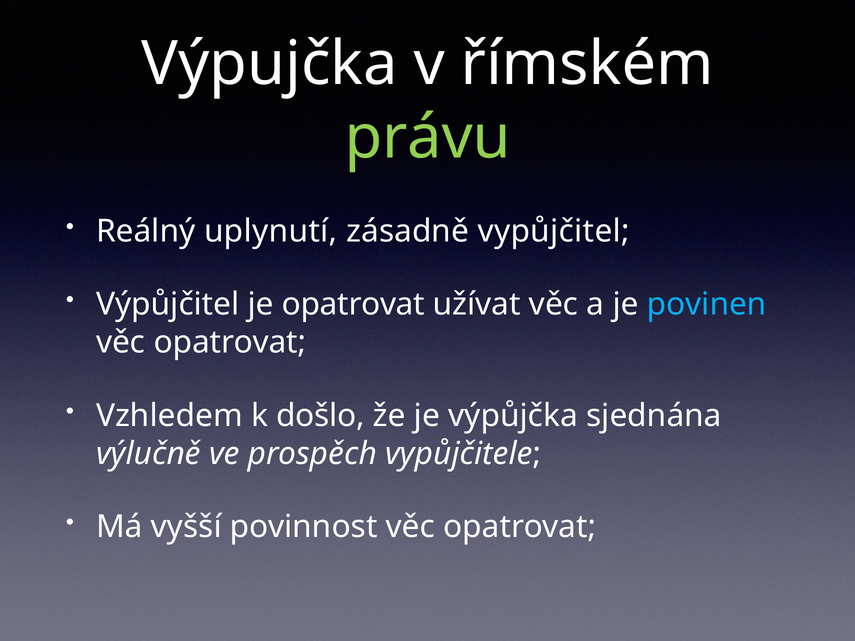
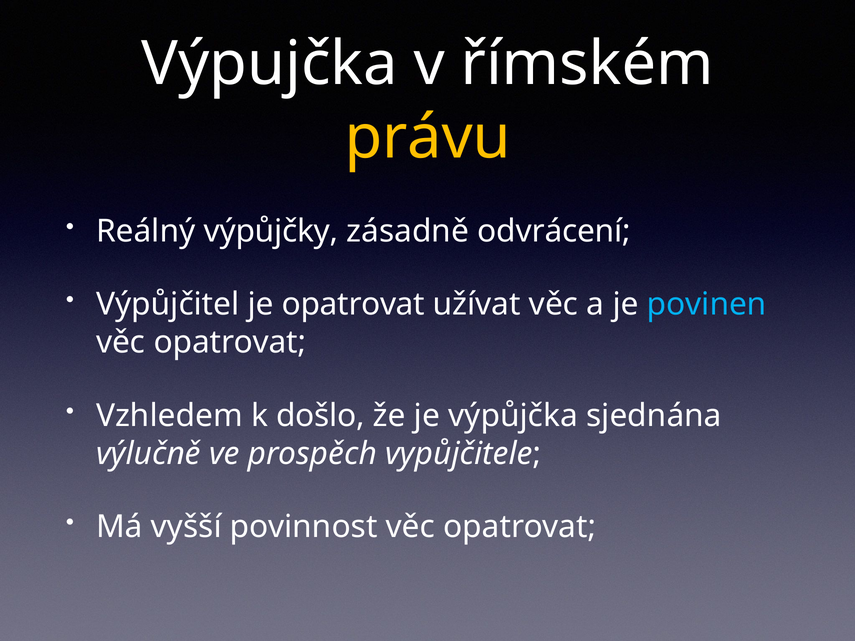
právu colour: light green -> yellow (428, 138)
uplynutí: uplynutí -> výpůjčky (271, 231)
vypůjčitel: vypůjčitel -> odvrácení (554, 231)
